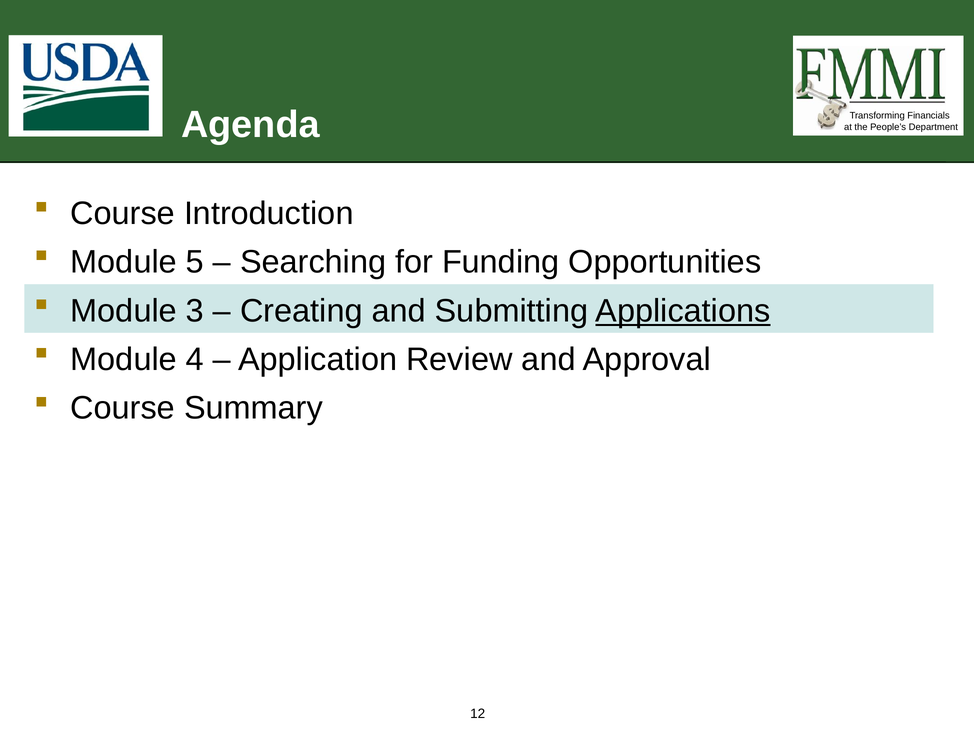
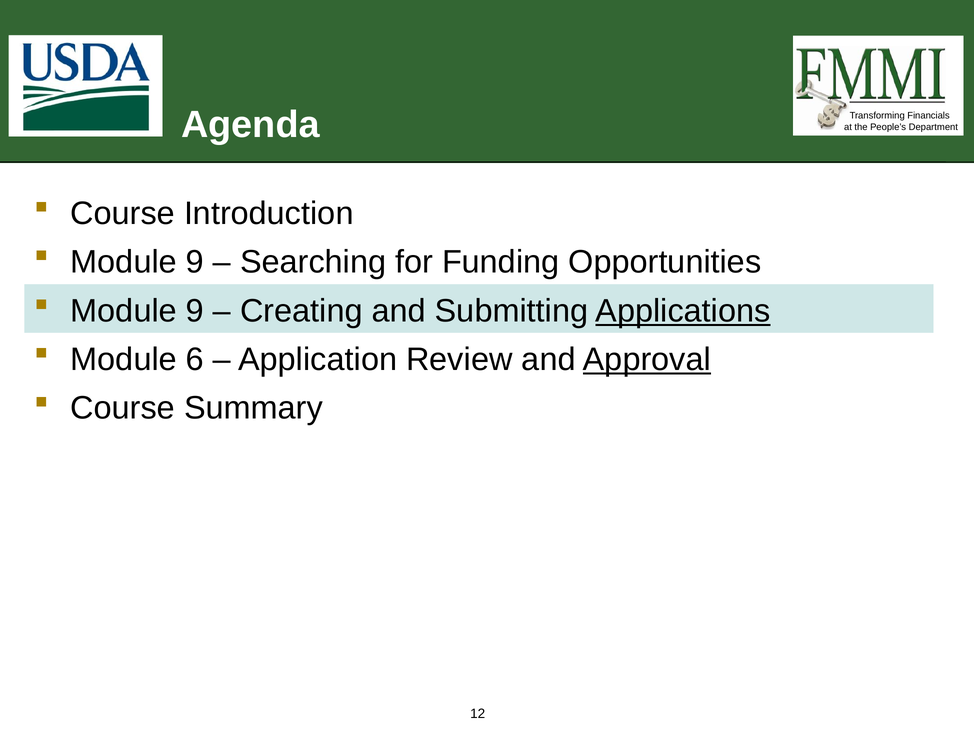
5: 5 -> 9 (195, 262)
3: 3 -> 9 (195, 311)
4: 4 -> 6 (195, 359)
Approval underline: none -> present (647, 359)
